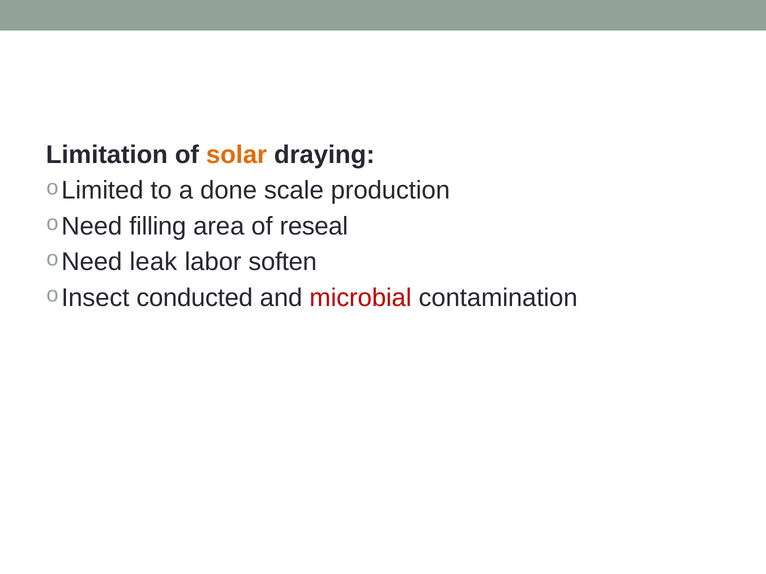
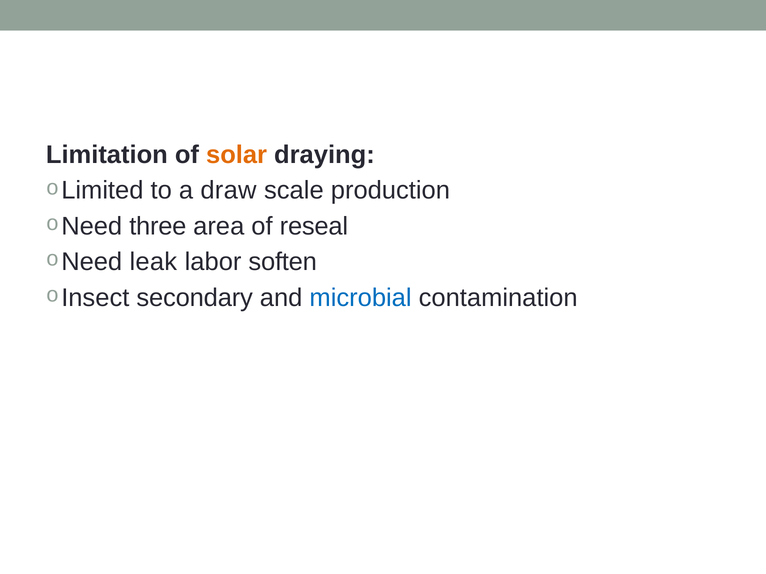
done: done -> draw (228, 191)
filling: filling -> three (158, 226)
conducted: conducted -> secondary (195, 298)
microbial colour: red -> blue (361, 298)
